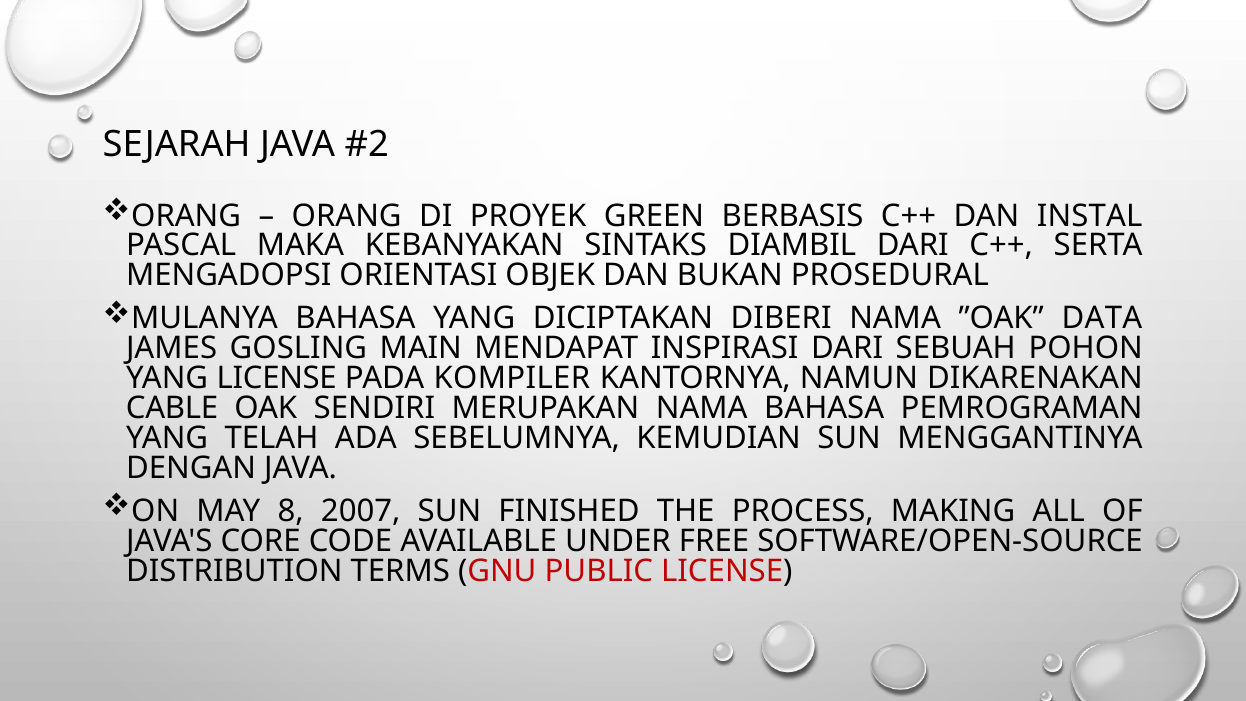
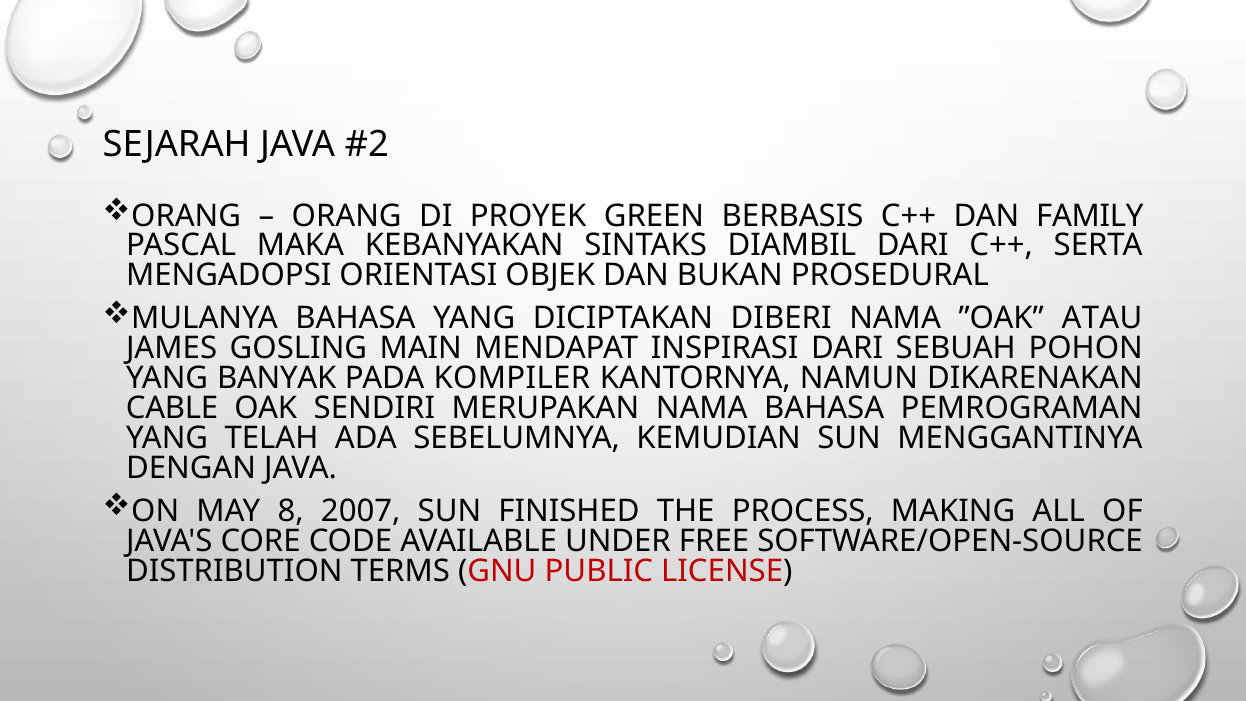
INSTAL: INSTAL -> FAMILY (1090, 216)
DATA: DATA -> ATAU (1102, 318)
YANG LICENSE: LICENSE -> BANYAK (277, 378)
